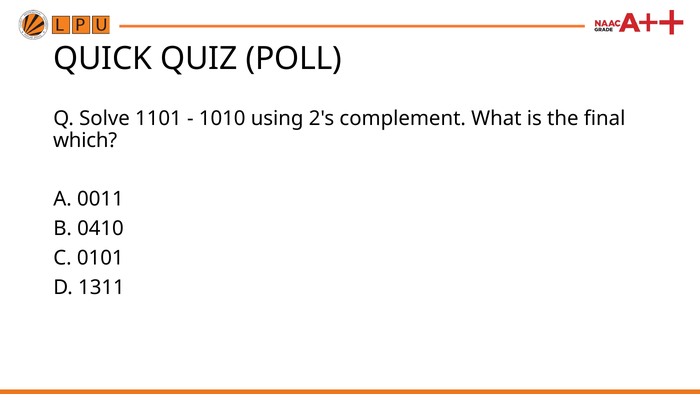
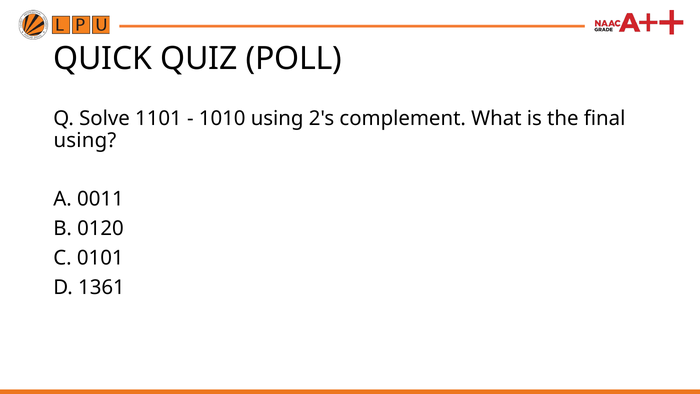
which: which -> using (85, 140)
0410: 0410 -> 0120 (100, 228)
1311: 1311 -> 1361 (101, 287)
